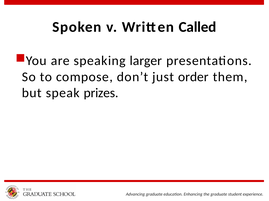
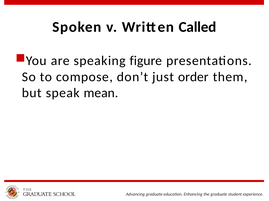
larger: larger -> figure (146, 61)
prizes: prizes -> mean (101, 93)
